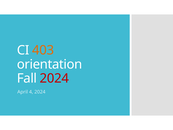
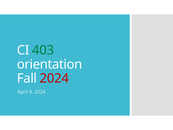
403 colour: orange -> green (43, 50)
